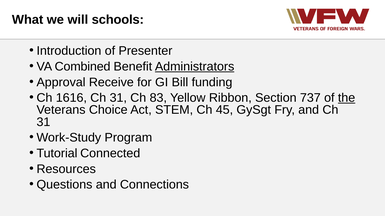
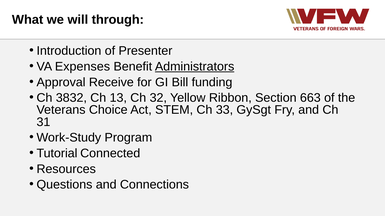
schools: schools -> through (118, 20)
Combined: Combined -> Expenses (82, 67)
1616: 1616 -> 3832 (71, 98)
31: 31 -> 13 (118, 98)
83: 83 -> 32 (158, 98)
737: 737 -> 663 (310, 98)
the underline: present -> none (347, 98)
45: 45 -> 33 (224, 110)
